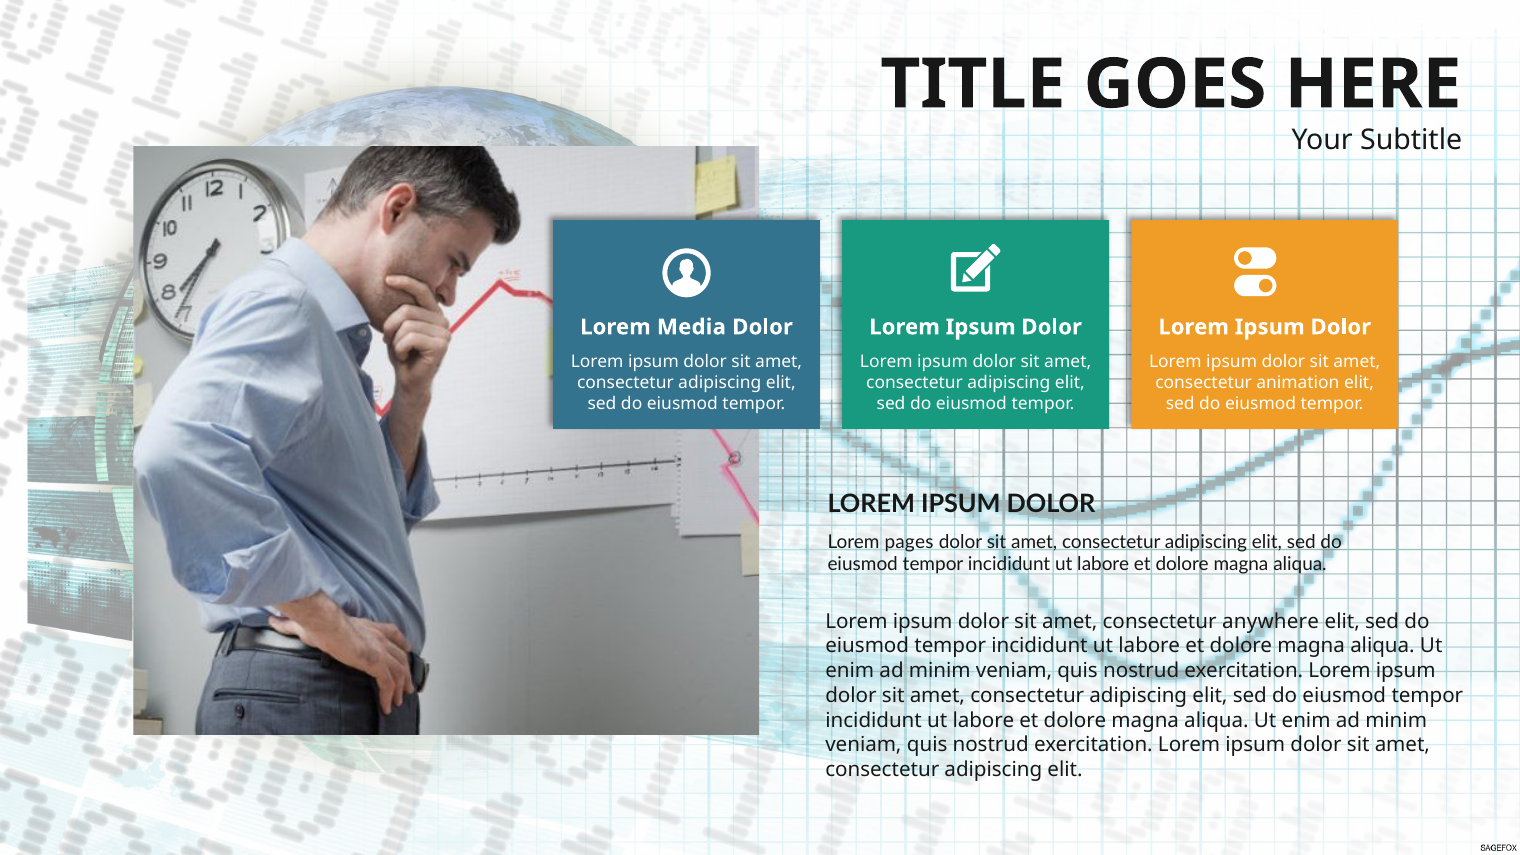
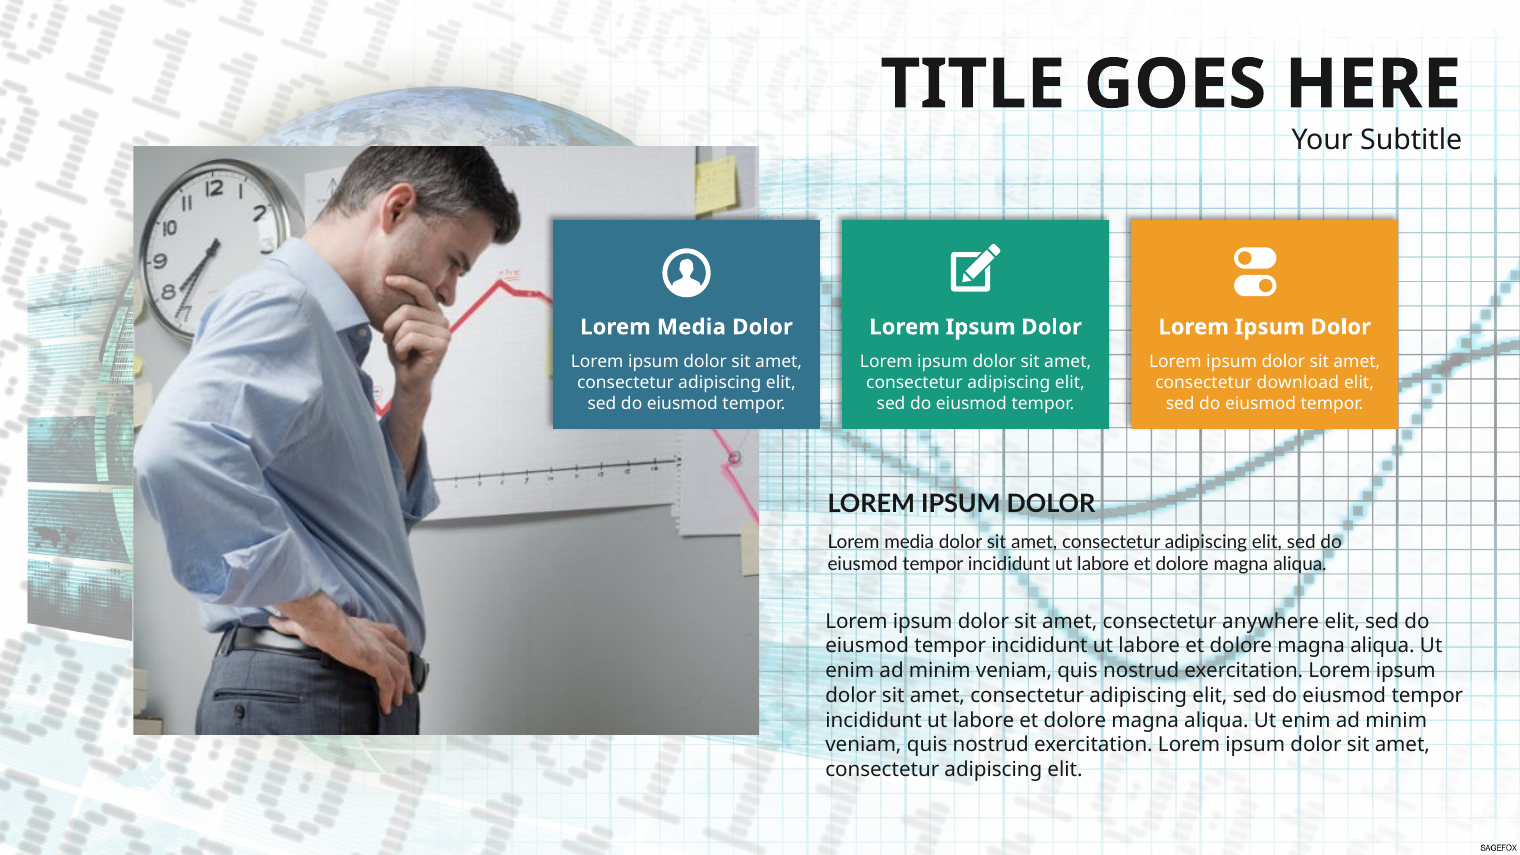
animation: animation -> download (1298, 383)
pages: pages -> media (909, 542)
